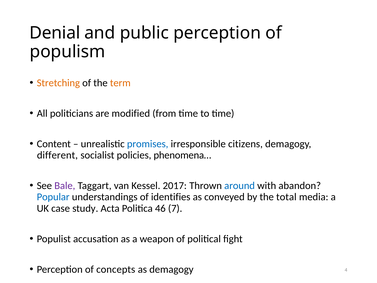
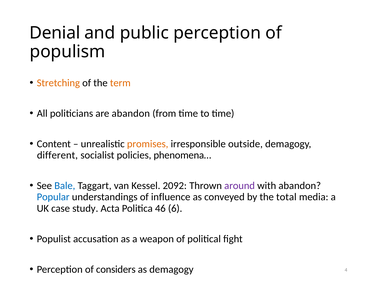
are modified: modified -> abandon (131, 113)
promises colour: blue -> orange (148, 144)
citizens: citizens -> outside (245, 144)
Bale colour: purple -> blue (65, 186)
2017: 2017 -> 2092 (175, 186)
around colour: blue -> purple (240, 186)
identifies: identifies -> influence (171, 197)
7: 7 -> 6 (175, 208)
concepts: concepts -> considers (116, 269)
